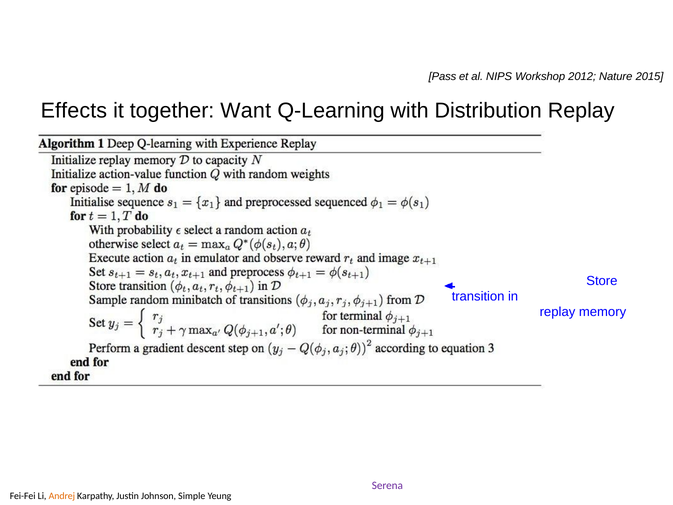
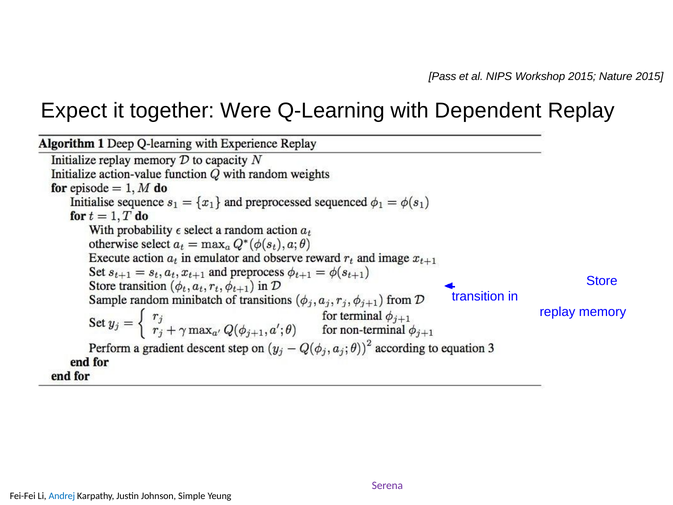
Workshop 2012: 2012 -> 2015 (582, 76)
Effects: Effects -> Expect (74, 111)
Want: Want -> Were (246, 111)
Distribution: Distribution -> Dependent (488, 111)
97: 97 -> 62 (64, 486)
Andrej colour: orange -> blue (62, 496)
